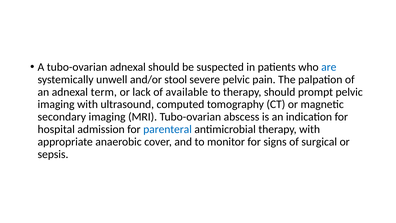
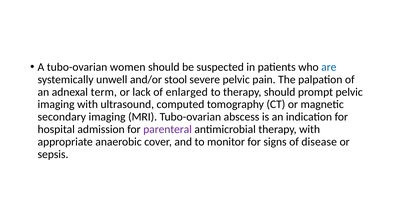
tubo-ovarian adnexal: adnexal -> women (128, 67)
available: available -> enlarged (187, 92)
parenteral colour: blue -> purple (168, 129)
surgical: surgical -> disease (319, 142)
